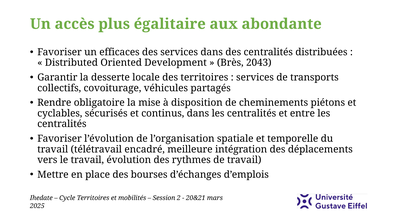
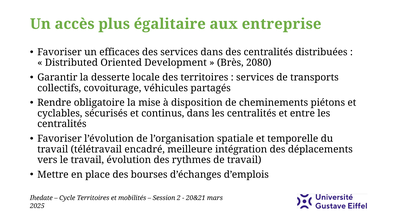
abondante: abondante -> entreprise (282, 24)
2043: 2043 -> 2080 (259, 63)
